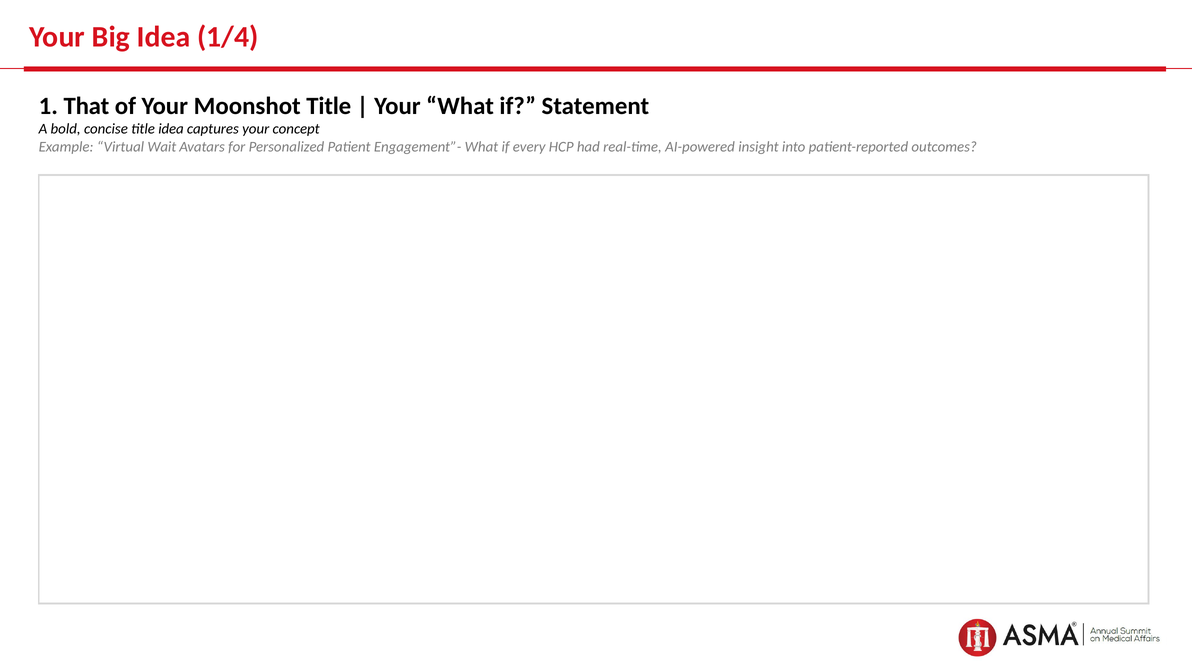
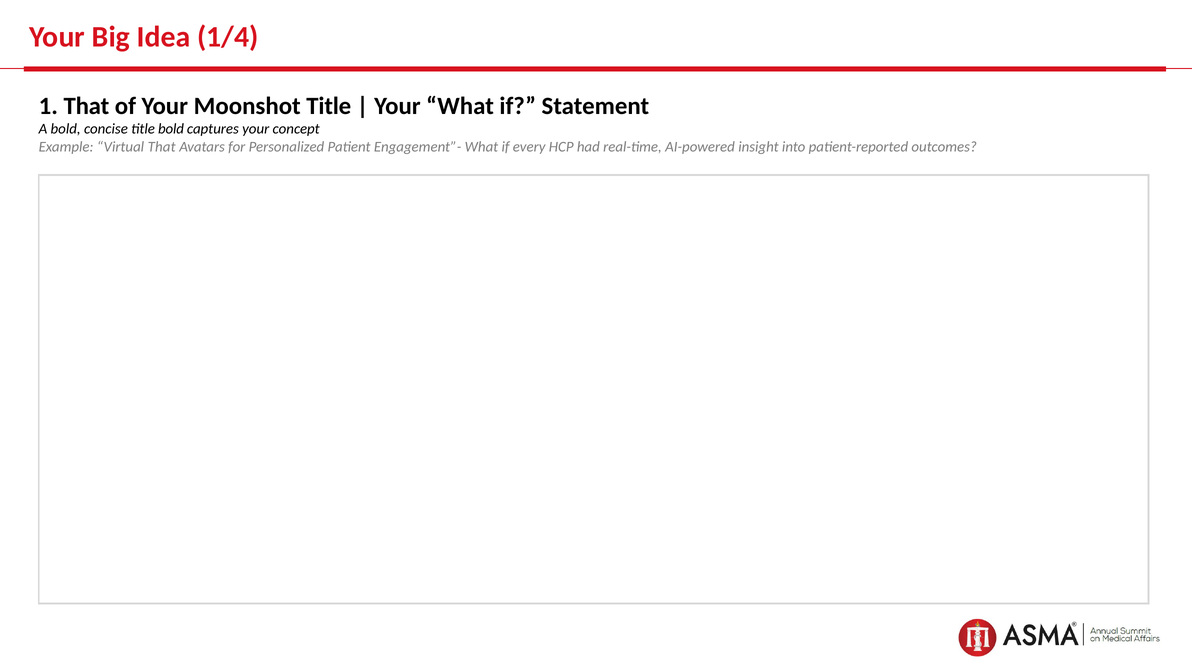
title idea: idea -> bold (171, 129)
Virtual Wait: Wait -> That (162, 147)
